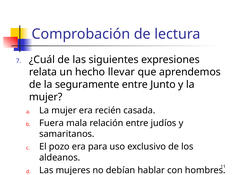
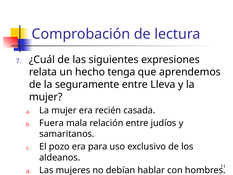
llevar: llevar -> tenga (121, 72)
Junto: Junto -> Lleva (163, 84)
